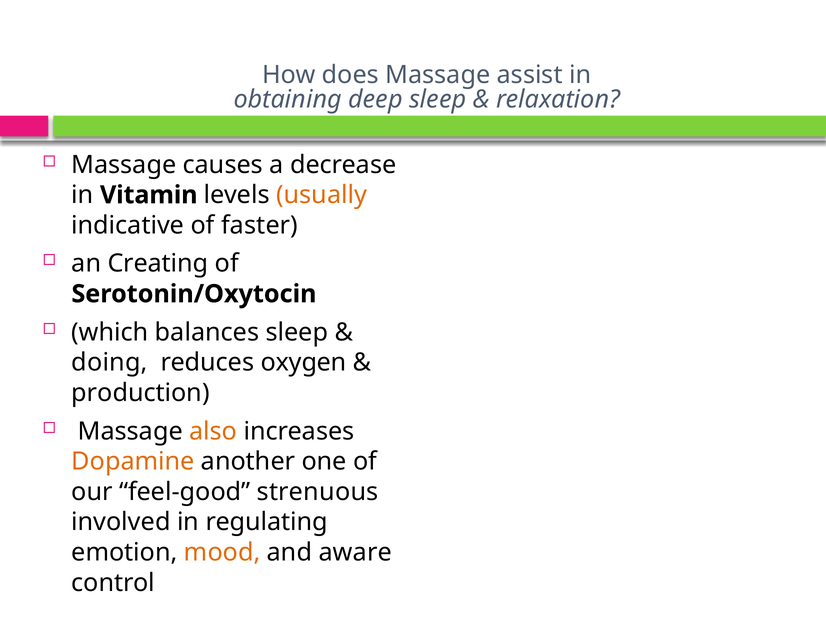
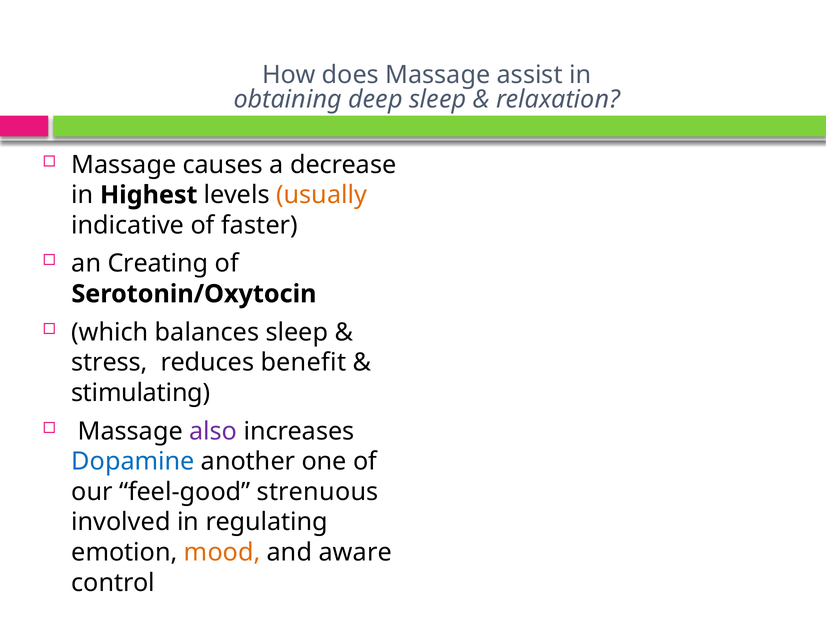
Vitamin: Vitamin -> Highest (149, 195)
doing: doing -> stress (110, 362)
oxygen: oxygen -> benefit (303, 362)
production: production -> stimulating (141, 393)
also colour: orange -> purple (213, 431)
Dopamine colour: orange -> blue (133, 461)
